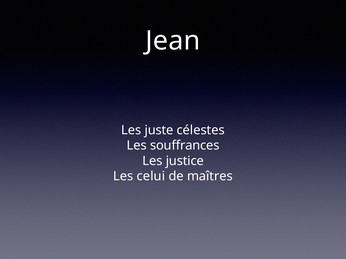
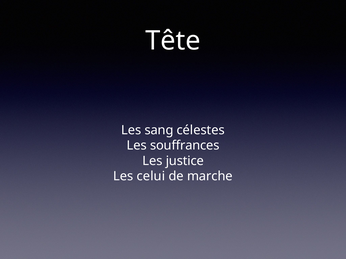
Jean: Jean -> Tête (173, 41)
juste: juste -> sang (159, 130)
maîtres: maîtres -> marche (210, 177)
